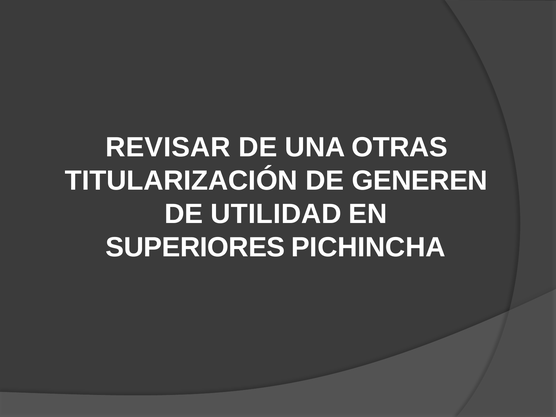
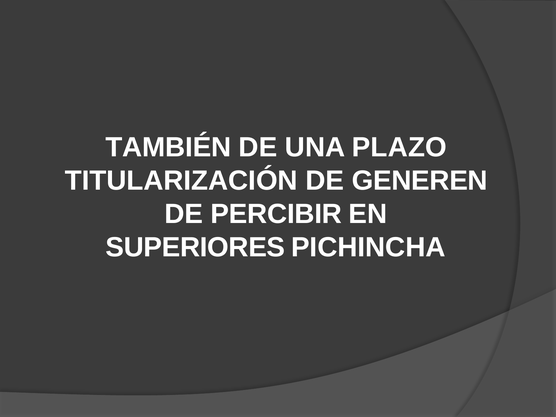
REVISAR: REVISAR -> TAMBIÉN (168, 147)
OTRAS: OTRAS -> PLAZO (399, 147)
UTILIDAD: UTILIDAD -> PERCIBIR (276, 214)
